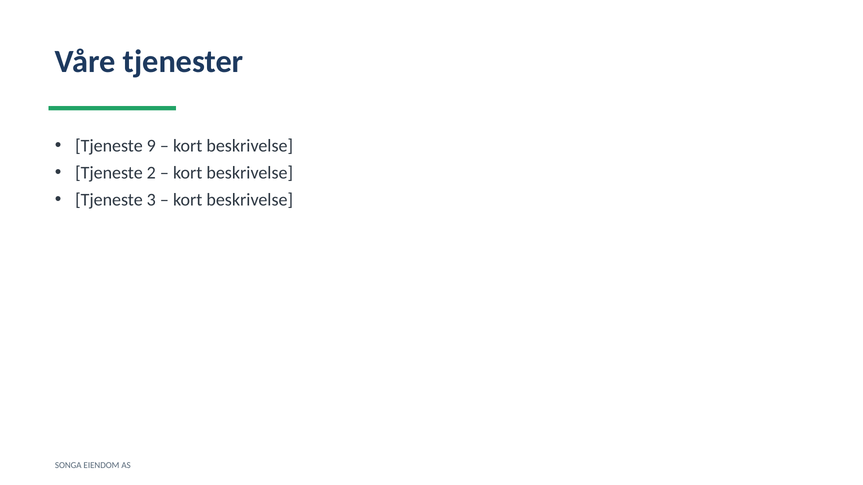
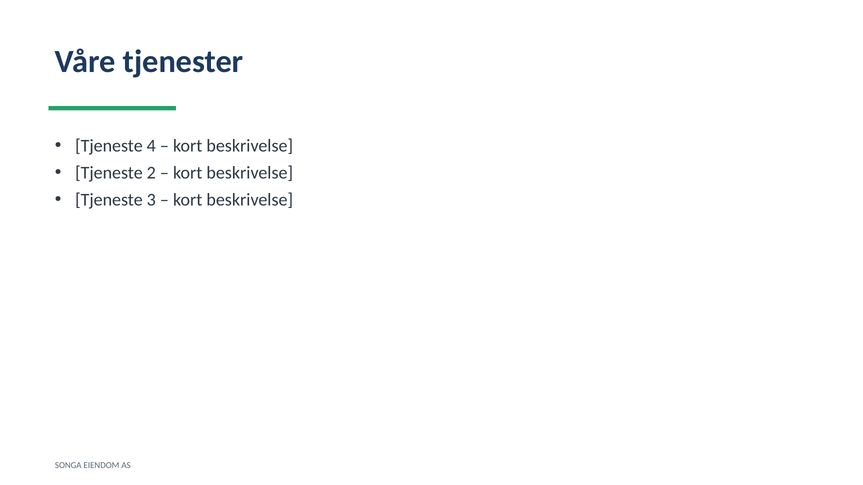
9: 9 -> 4 (151, 146)
